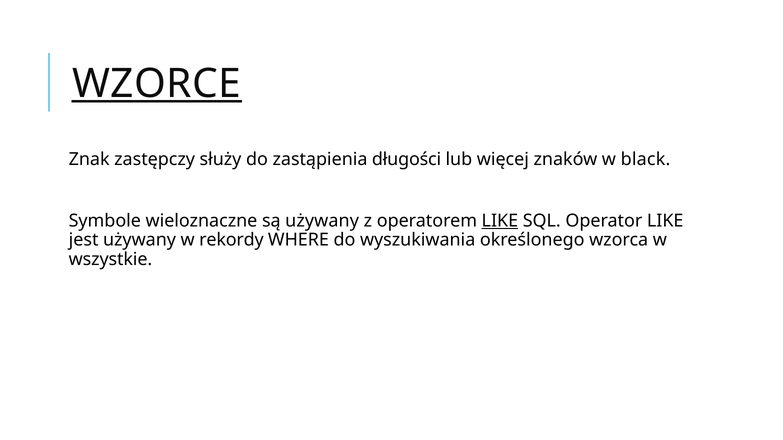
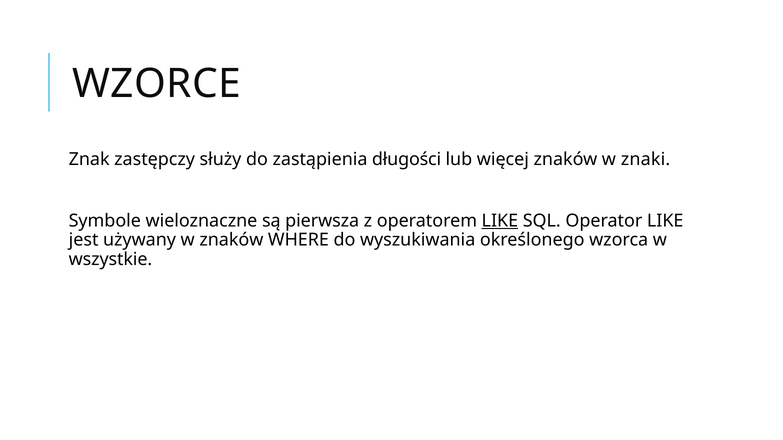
WZORCE underline: present -> none (157, 84)
black: black -> znaki (646, 159)
są używany: używany -> pierwsza (322, 221)
w rekordy: rekordy -> znaków (231, 240)
